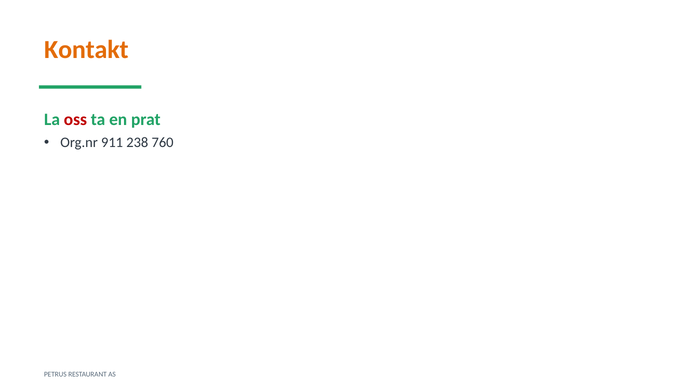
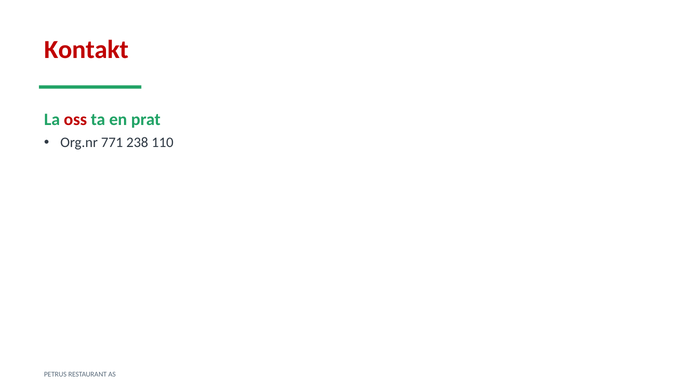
Kontakt colour: orange -> red (86, 49)
911: 911 -> 771 (112, 143)
760: 760 -> 110 (163, 143)
